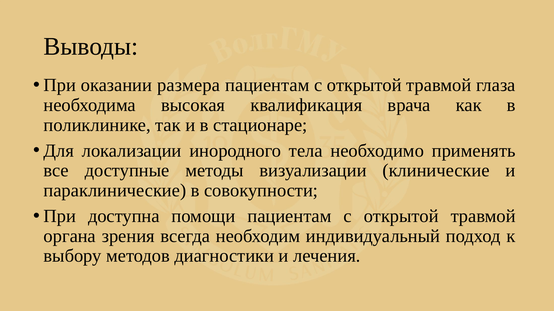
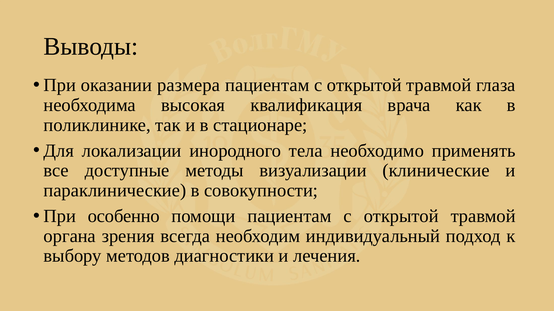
доступна: доступна -> особенно (124, 217)
